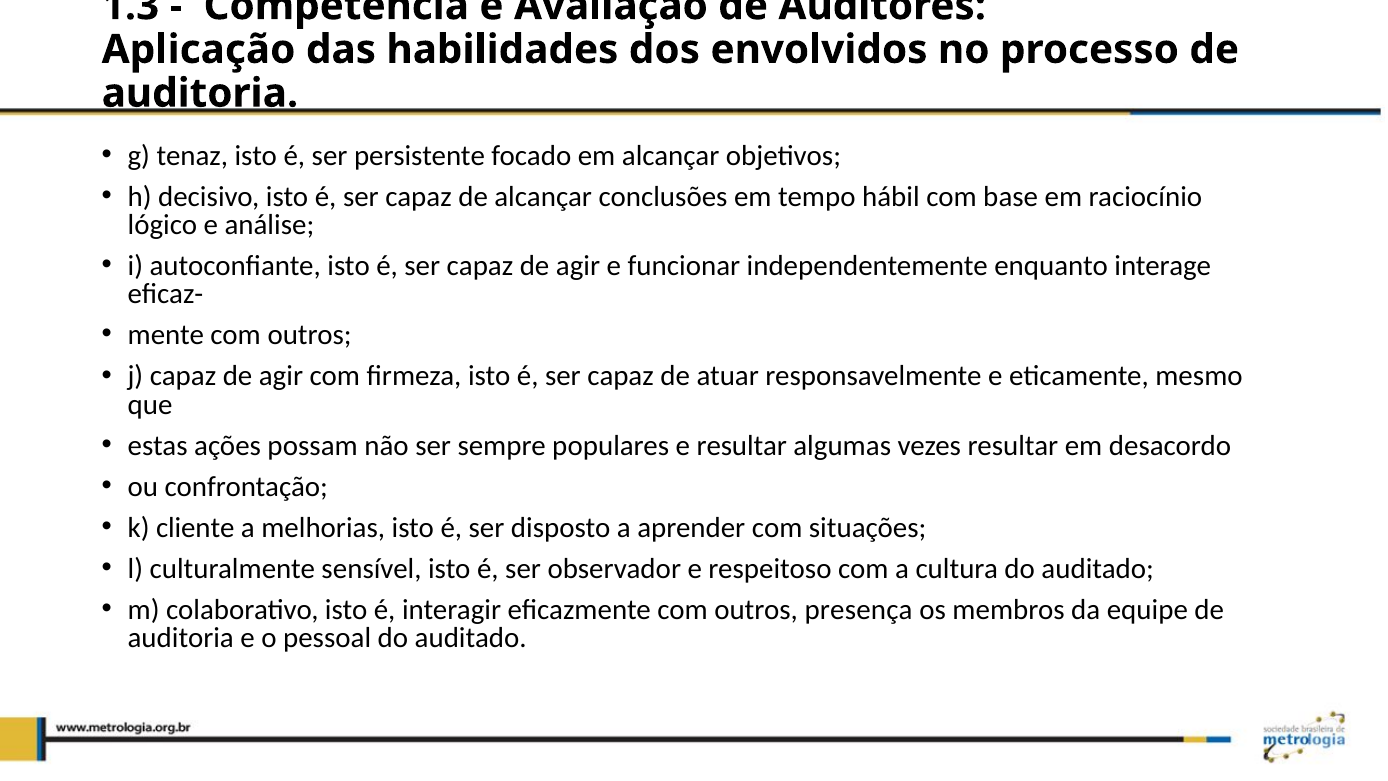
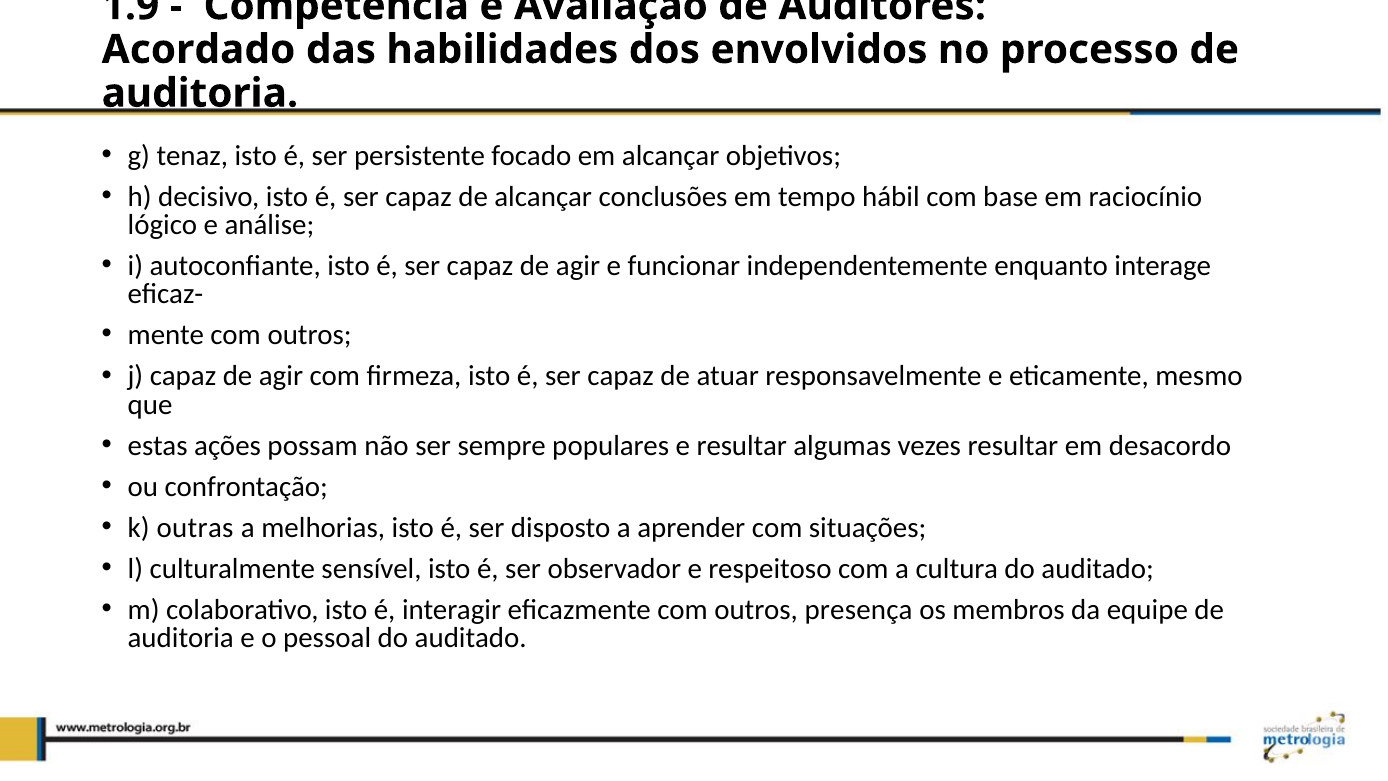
1.3: 1.3 -> 1.9 (130, 6)
Aplicação: Aplicação -> Acordado (199, 50)
cliente: cliente -> outras (195, 528)
